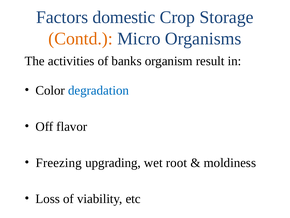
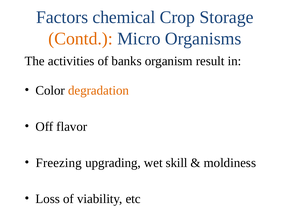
domestic: domestic -> chemical (124, 17)
degradation colour: blue -> orange (98, 90)
root: root -> skill (177, 162)
